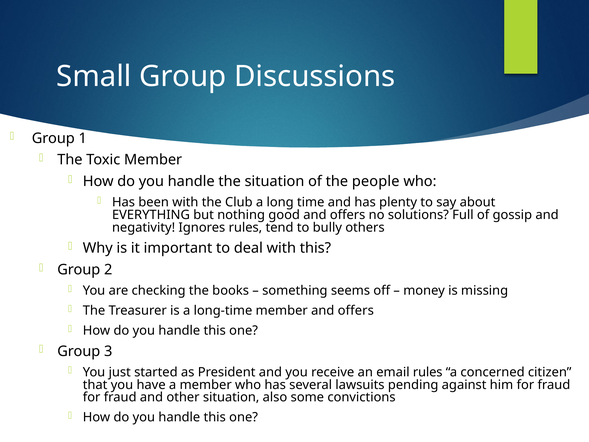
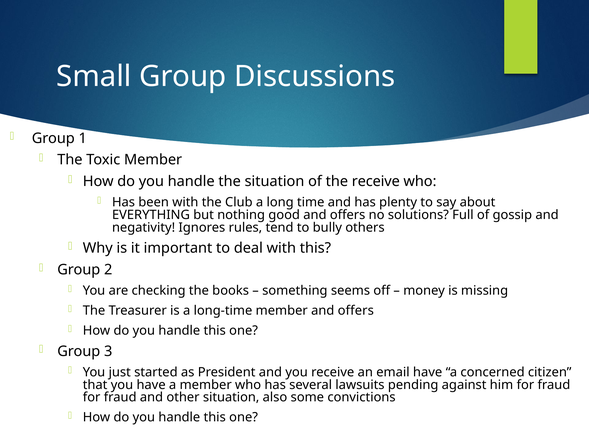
the people: people -> receive (376, 181)
email rules: rules -> have (428, 372)
